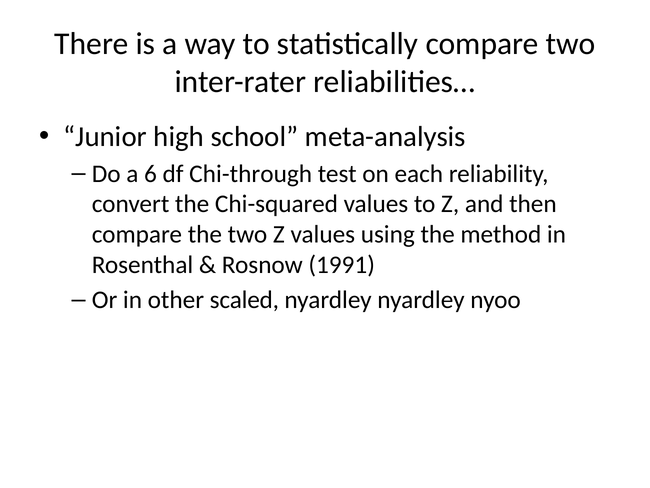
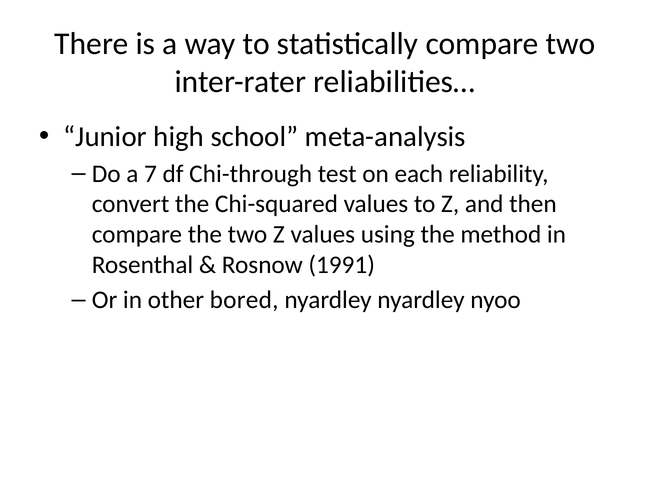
6: 6 -> 7 (151, 174)
scaled: scaled -> bored (244, 300)
